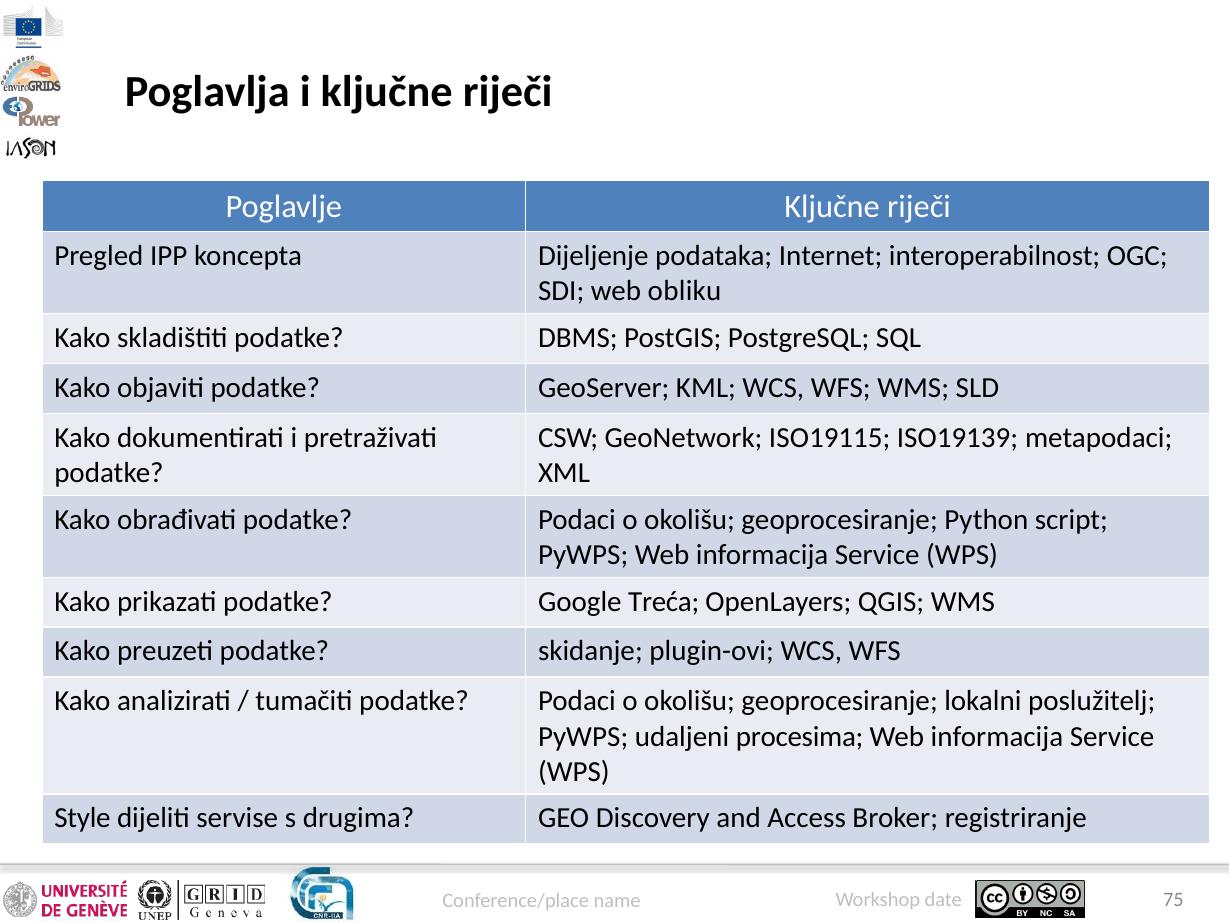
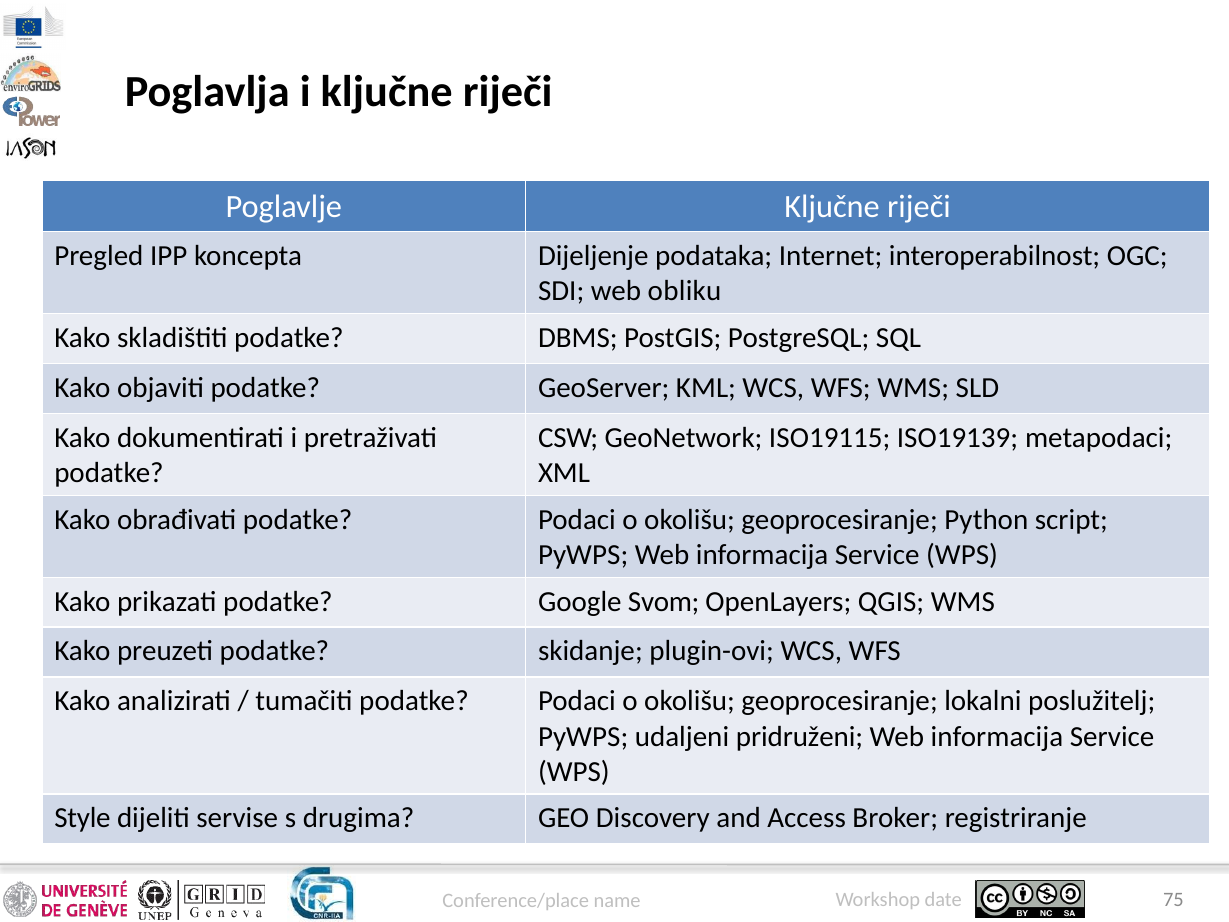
Treća: Treća -> Svom (664, 601)
procesima: procesima -> pridruženi (800, 737)
